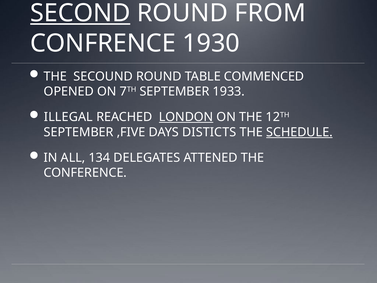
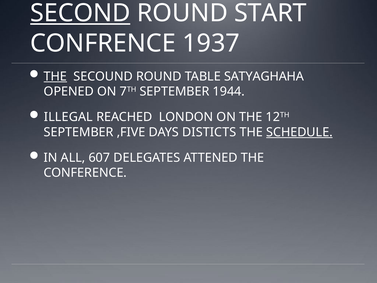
FROM: FROM -> START (270, 13)
1930: 1930 -> 1937 (211, 43)
THE underline: none -> present (55, 76)
COMMENCED: COMMENCED -> SATYAGHAHA (264, 76)
1933: 1933 -> 1944 (229, 91)
LONDON underline: present -> none (186, 117)
134: 134 -> 607 (99, 158)
